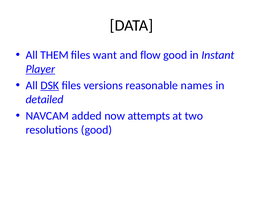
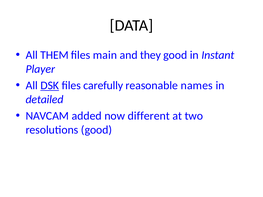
want: want -> main (105, 55)
flow: flow -> they (151, 55)
Player underline: present -> none (40, 69)
versions: versions -> carefully (103, 86)
attempts: attempts -> different (149, 116)
